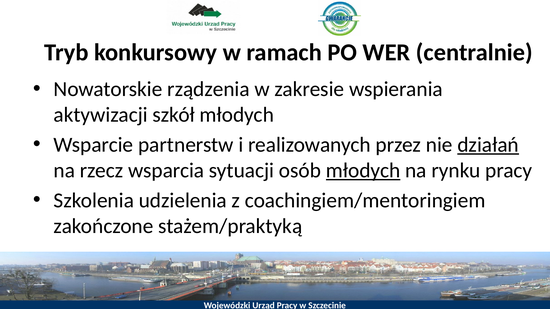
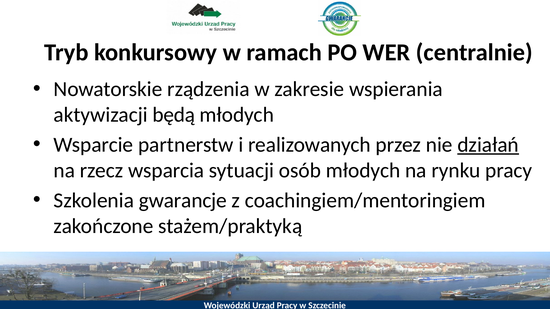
szkół: szkół -> będą (174, 115)
młodych underline: present -> none (363, 171)
udzielenia: udzielenia -> gwarancje (183, 201)
